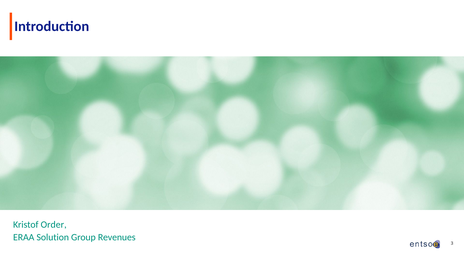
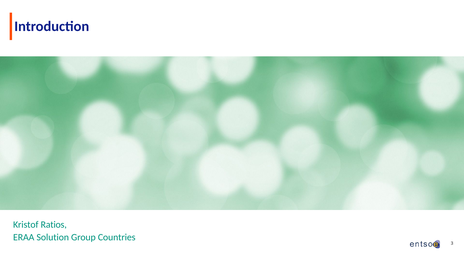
Order: Order -> Ratios (54, 225)
Revenues: Revenues -> Countries (117, 237)
